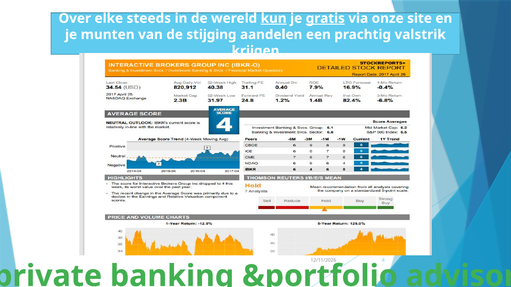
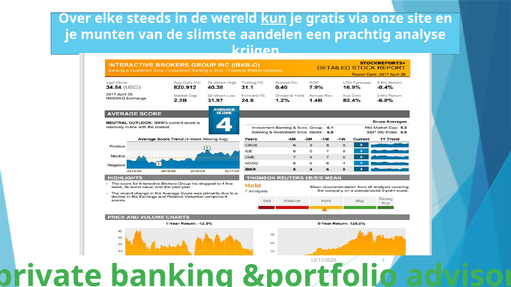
gratis underline: present -> none (325, 18)
stijging: stijging -> slimste (211, 35)
valstrik: valstrik -> analyse (420, 35)
